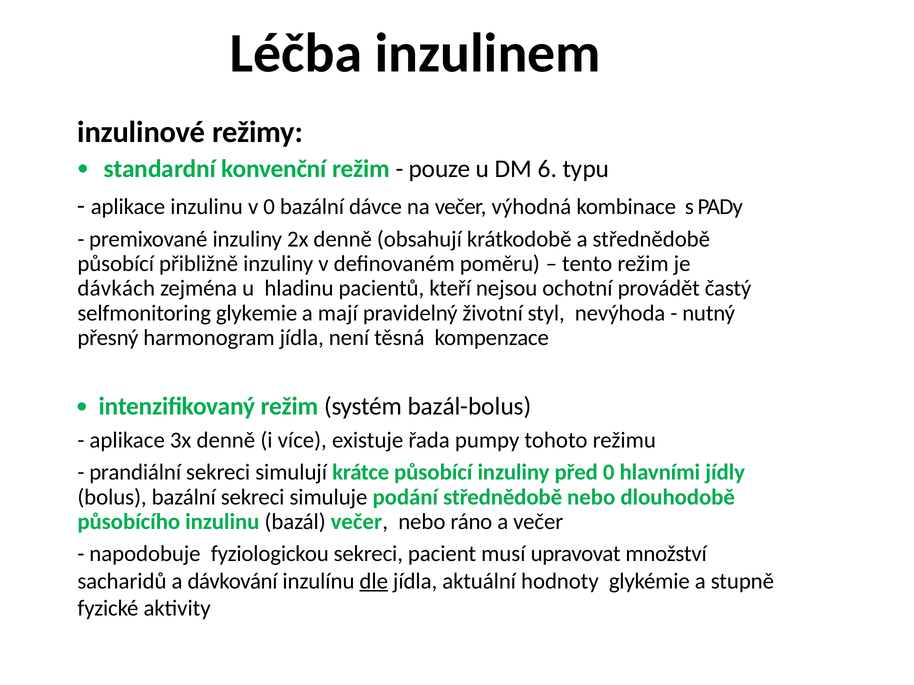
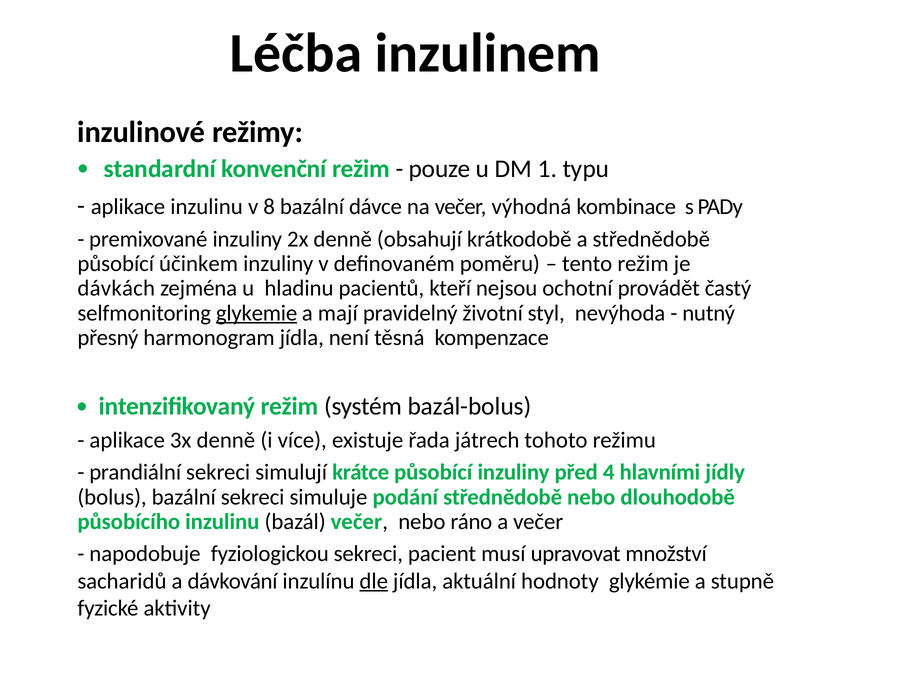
6: 6 -> 1 (547, 169)
v 0: 0 -> 8 (269, 207)
přibližně: přibližně -> účinkem (199, 264)
glykemie underline: none -> present (257, 313)
pumpy: pumpy -> játrech (487, 440)
před 0: 0 -> 4 (609, 473)
